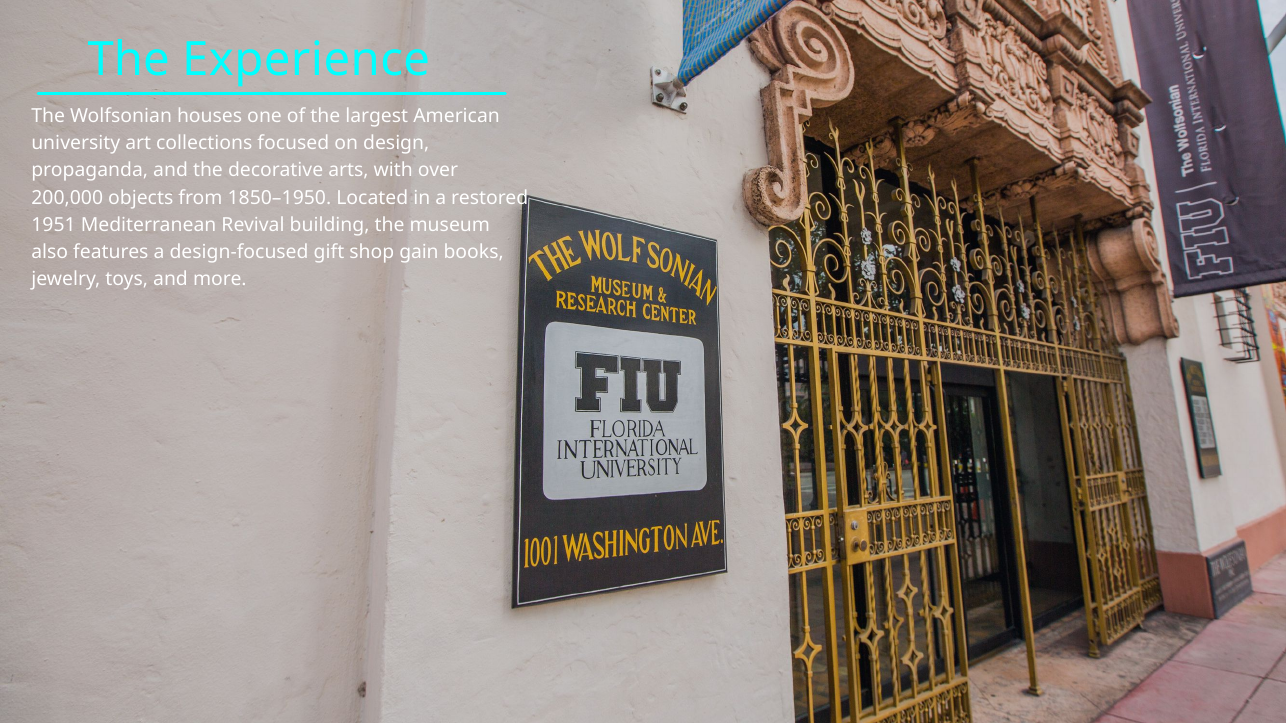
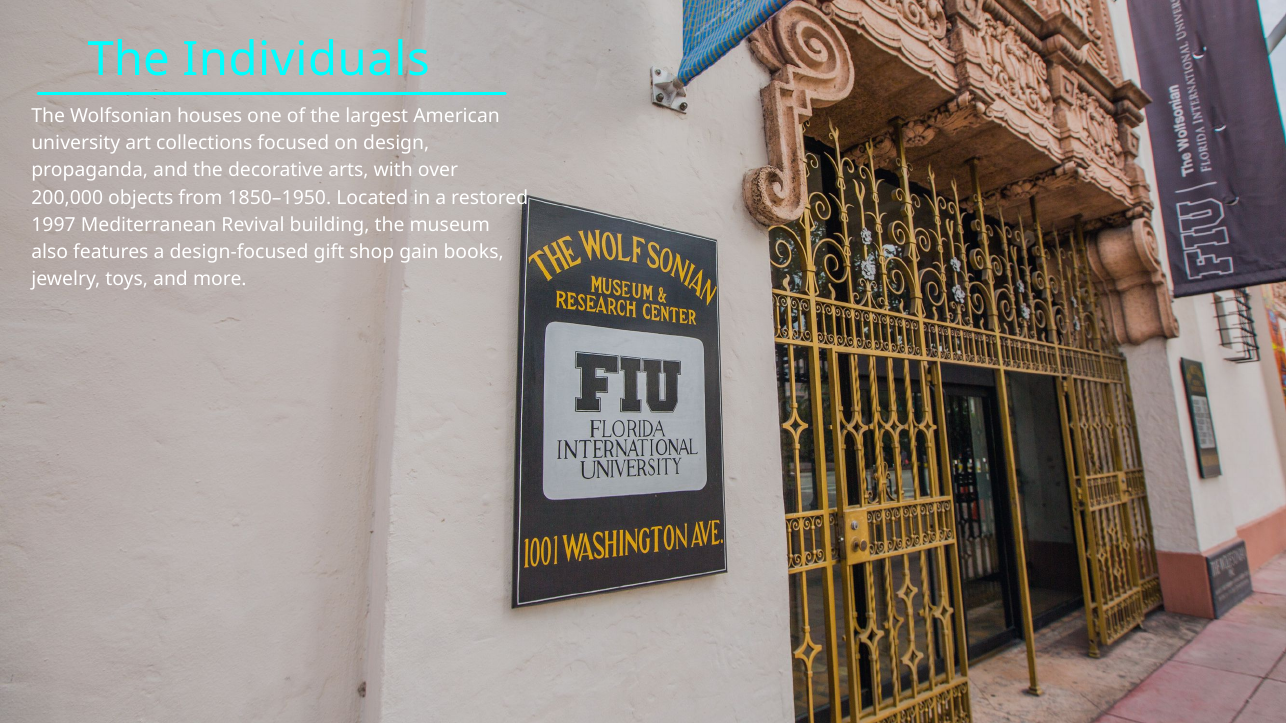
Experience: Experience -> Individuals (306, 60)
1951: 1951 -> 1997 (54, 225)
